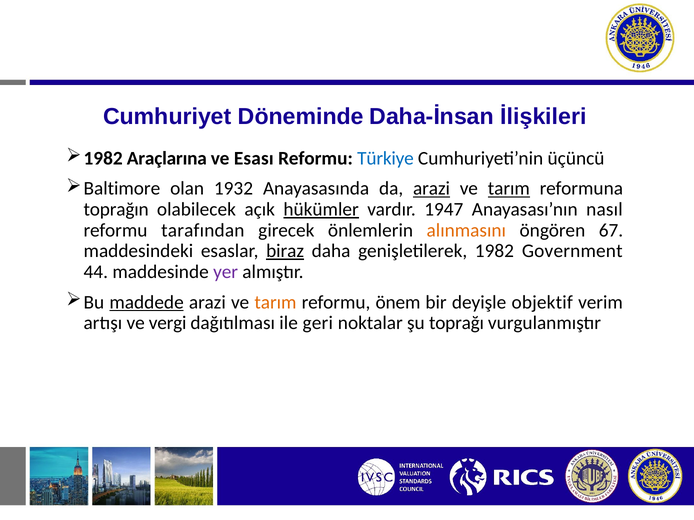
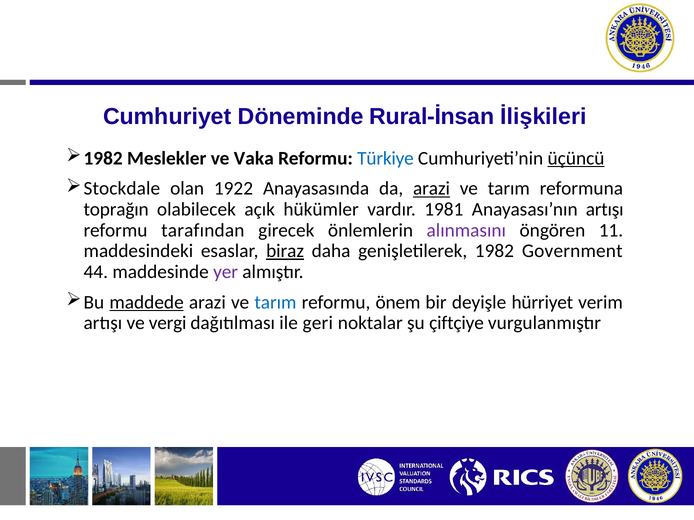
Daha-İnsan: Daha-İnsan -> Rural-İnsan (432, 117)
Araçlarına: Araçlarına -> Meslekler (167, 158)
Esası: Esası -> Vaka (254, 158)
üçüncü underline: none -> present (576, 158)
Baltimore: Baltimore -> Stockdale (122, 189)
1932: 1932 -> 1922 (233, 189)
tarım underline: present -> none (509, 189)
hükümler underline: present -> none (321, 210)
1947: 1947 -> 1981 (444, 210)
Anayasası’nın nasıl: nasıl -> artışı (605, 210)
alınmasını colour: orange -> purple (466, 230)
67: 67 -> 11 (611, 230)
tarım colour: orange -> blue (275, 303)
objektif: objektif -> hürriyet (542, 303)
toprağı: toprağı -> çiftçiye (457, 323)
